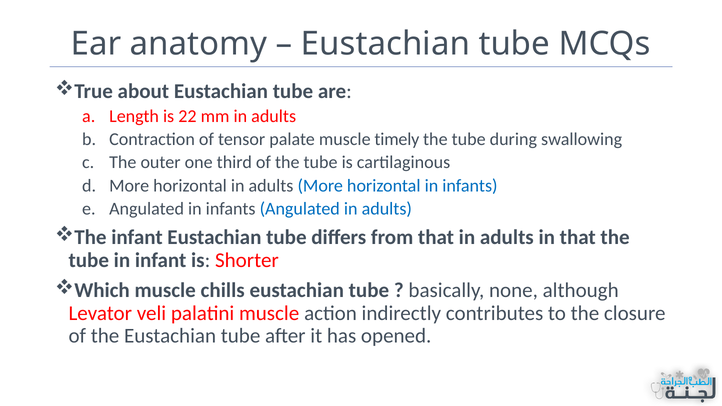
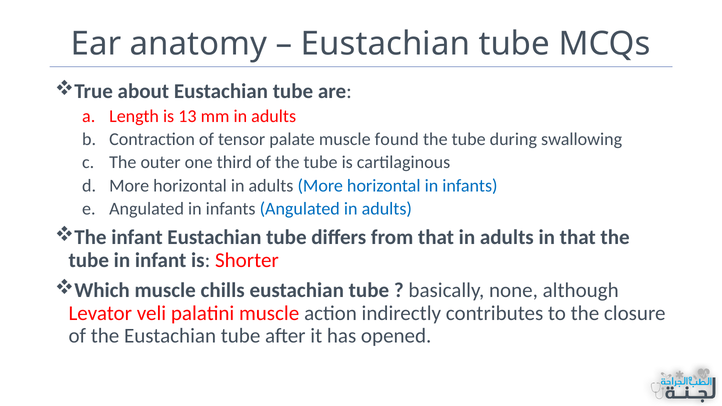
22: 22 -> 13 (187, 116)
timely: timely -> found (397, 139)
